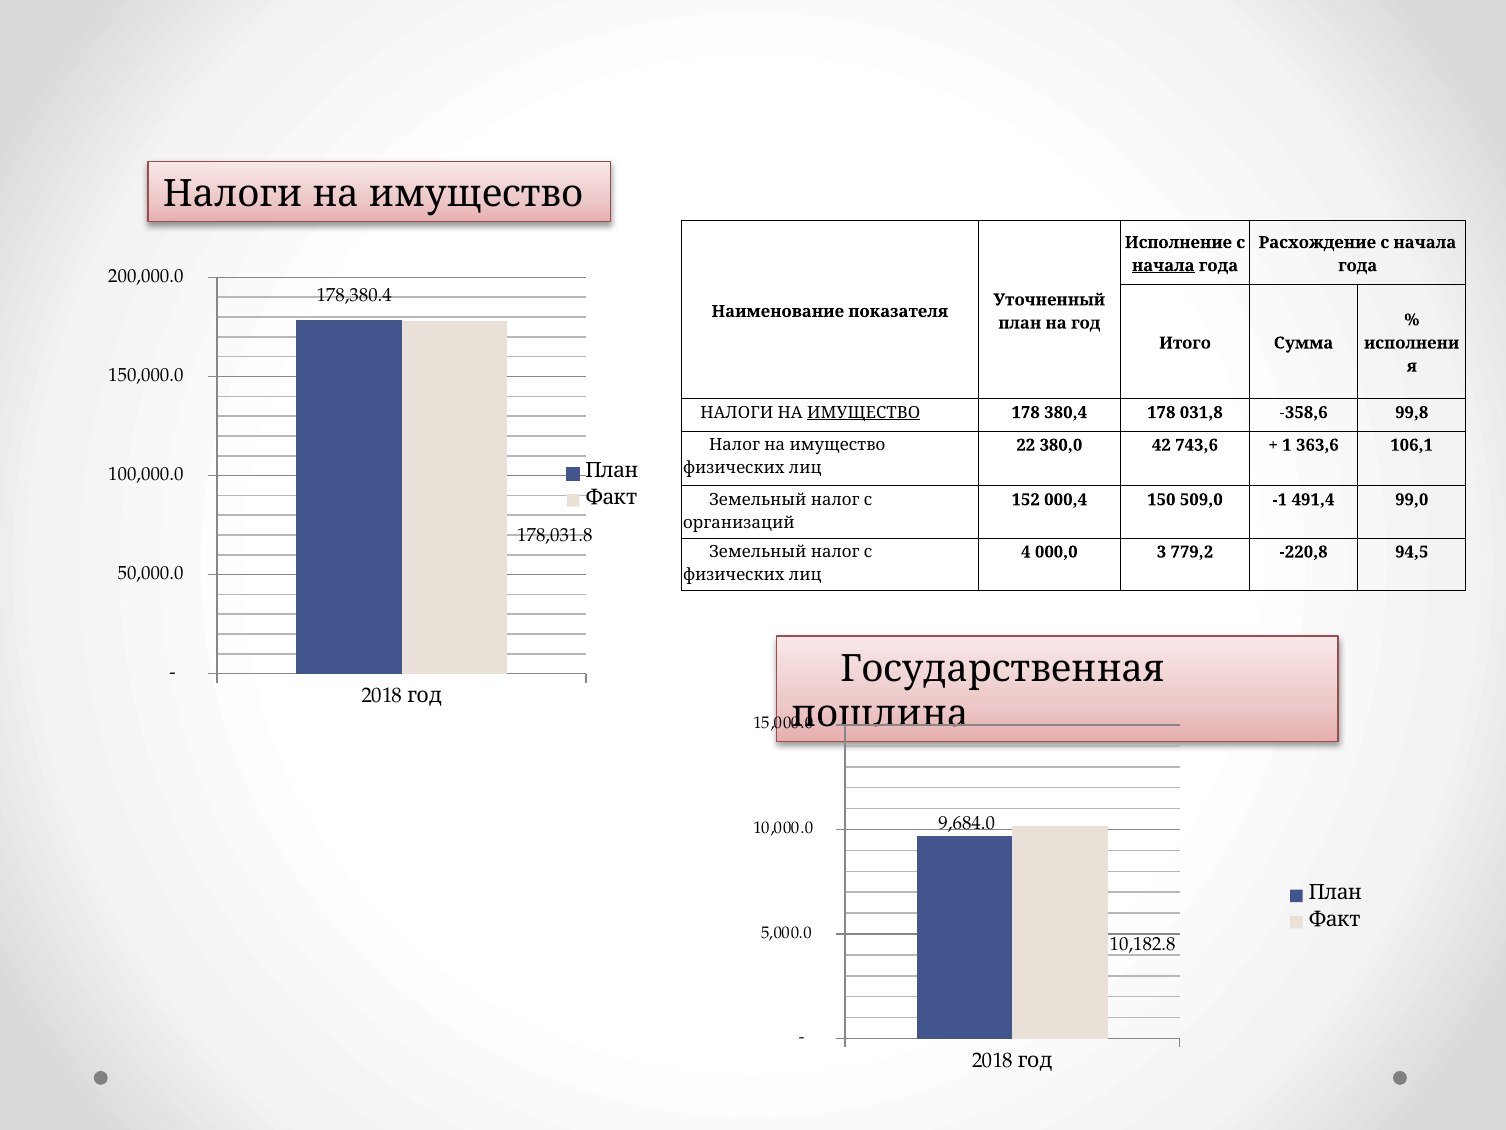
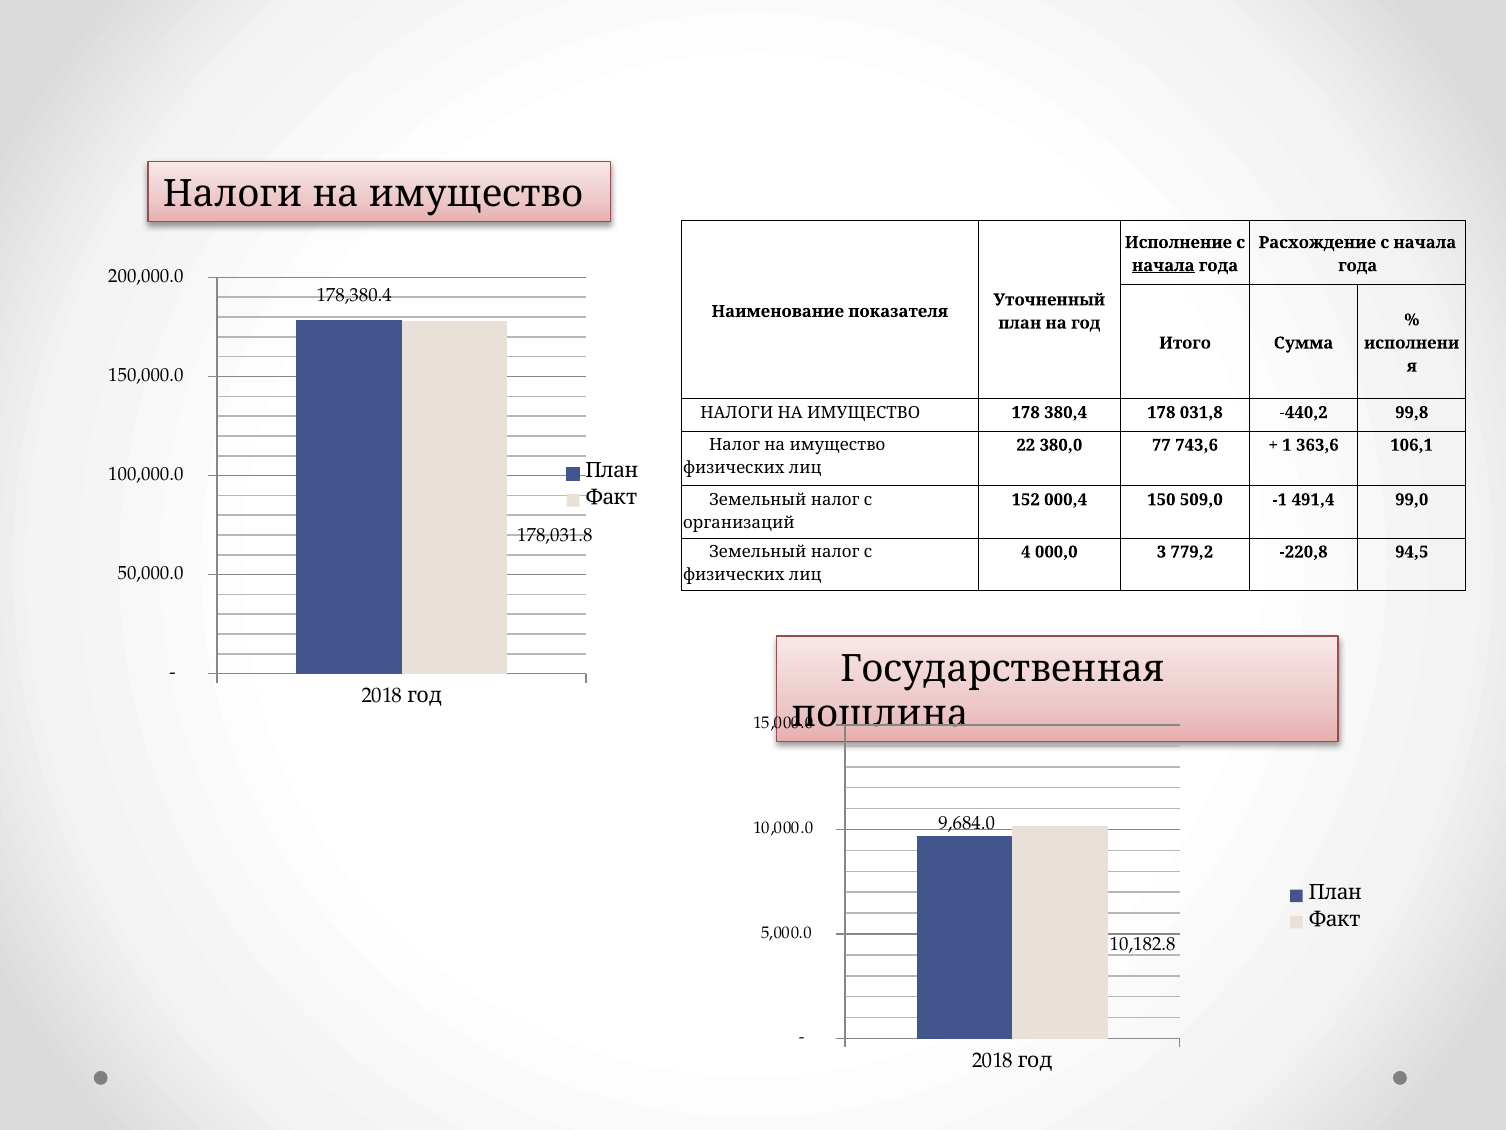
ИМУЩЕСТВО underline: present -> none (864, 412)
-358,6: -358,6 -> -440,2 (1304, 412)
42: 42 -> 77 (1161, 445)
